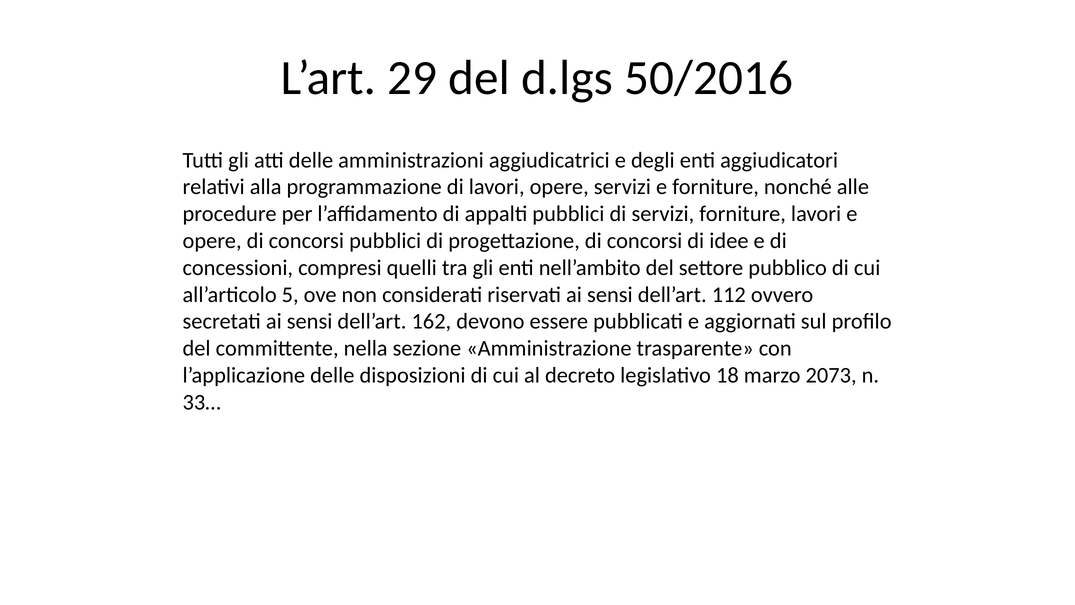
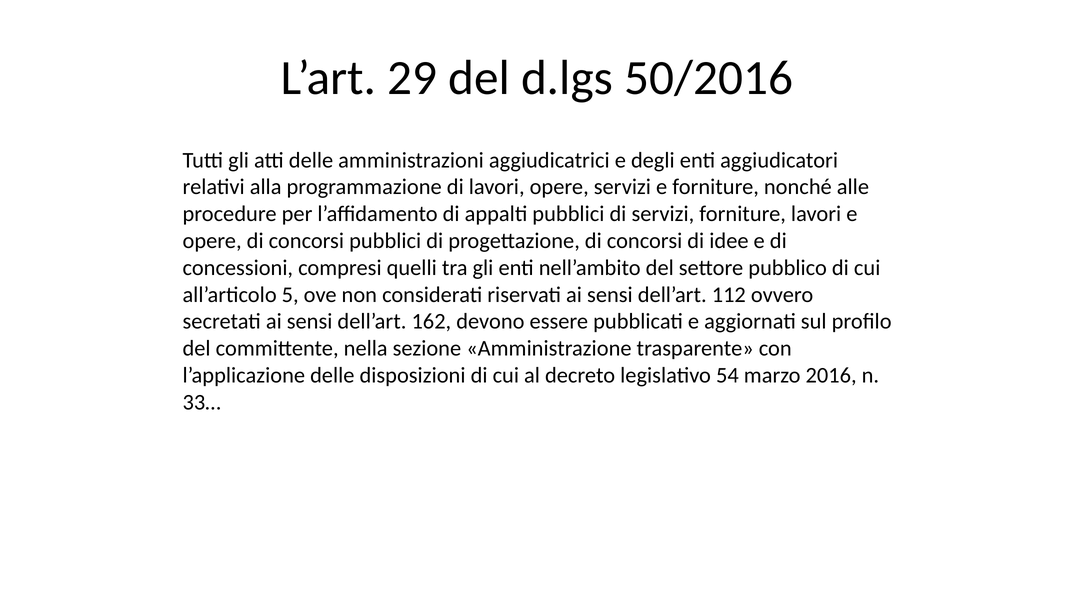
18: 18 -> 54 (727, 375)
2073: 2073 -> 2016 (831, 375)
